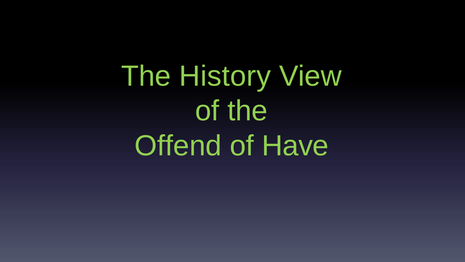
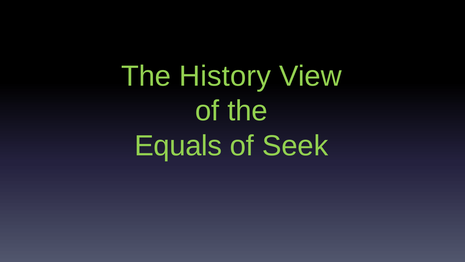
Offend: Offend -> Equals (178, 146)
Have: Have -> Seek (295, 146)
